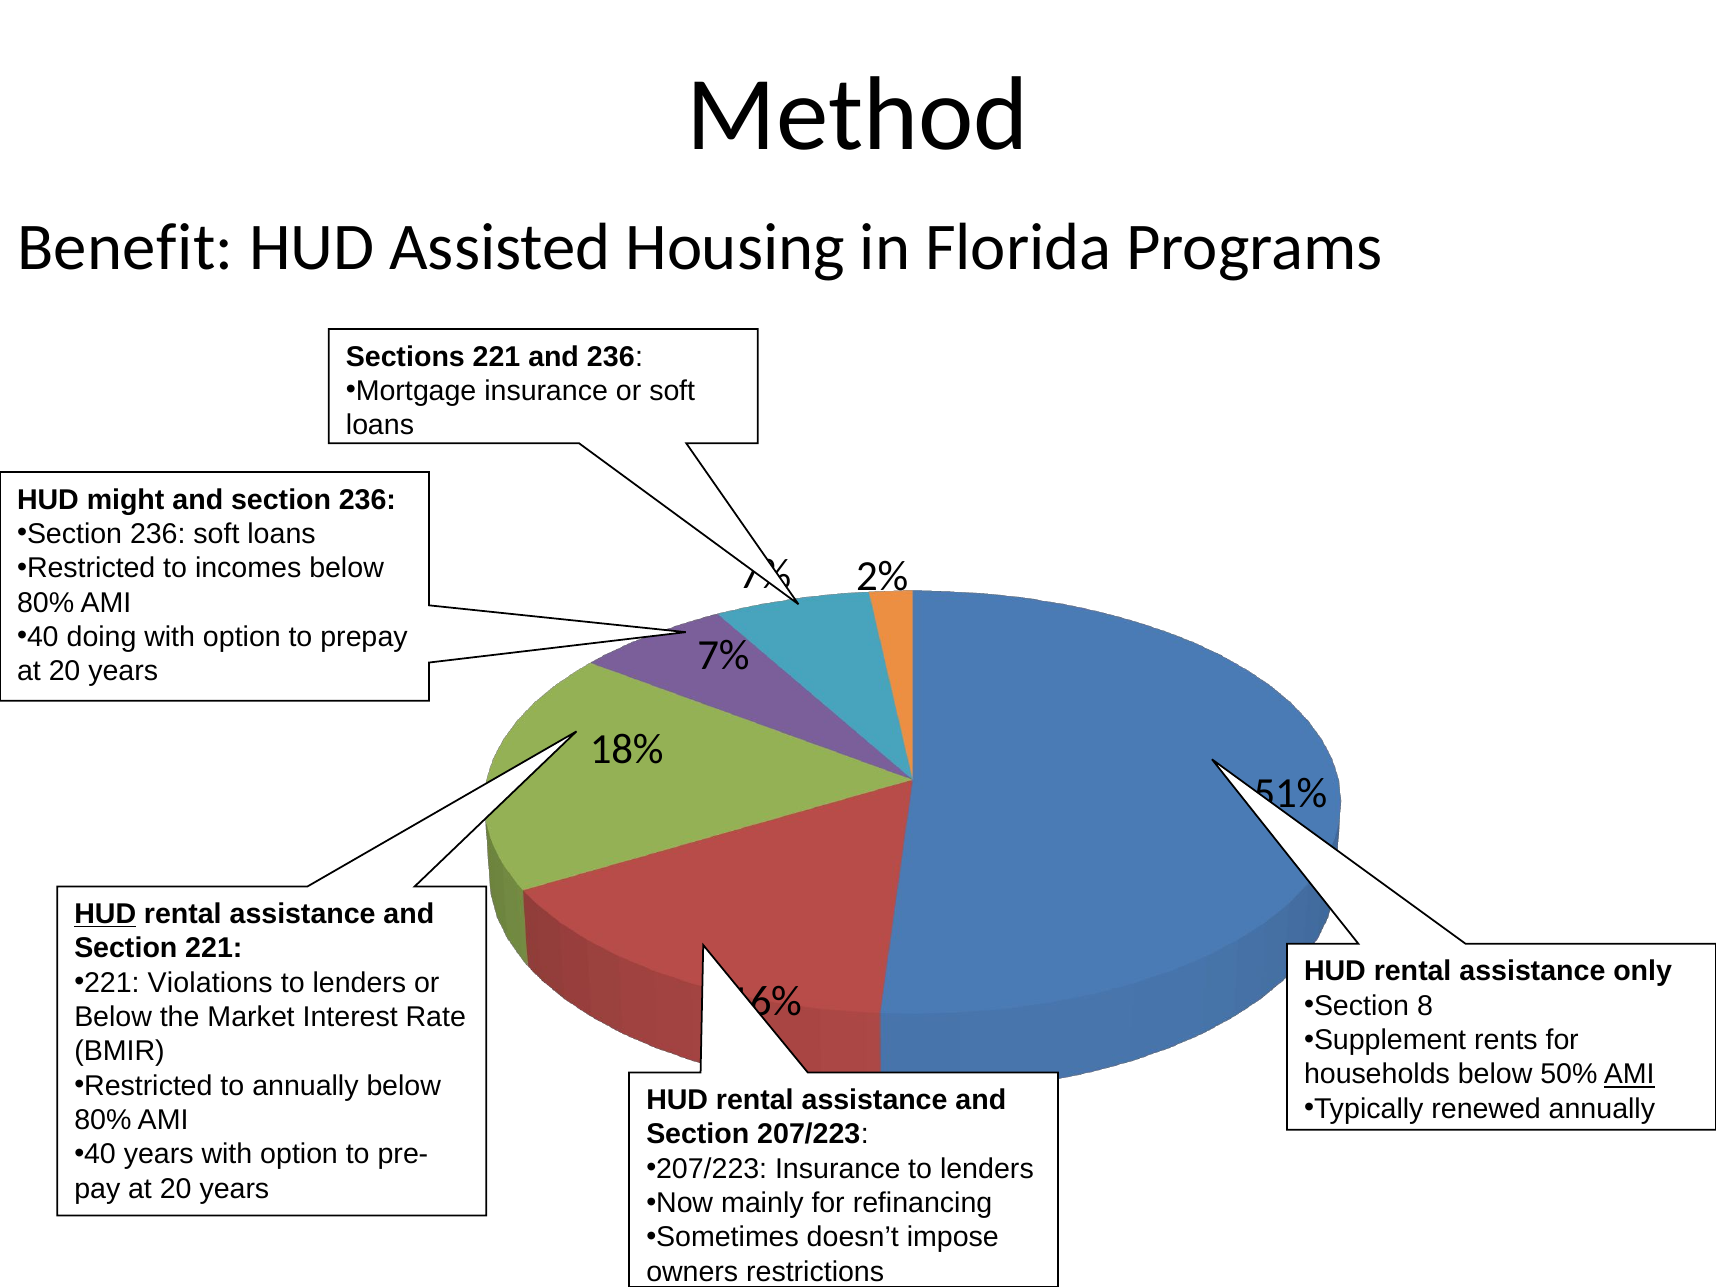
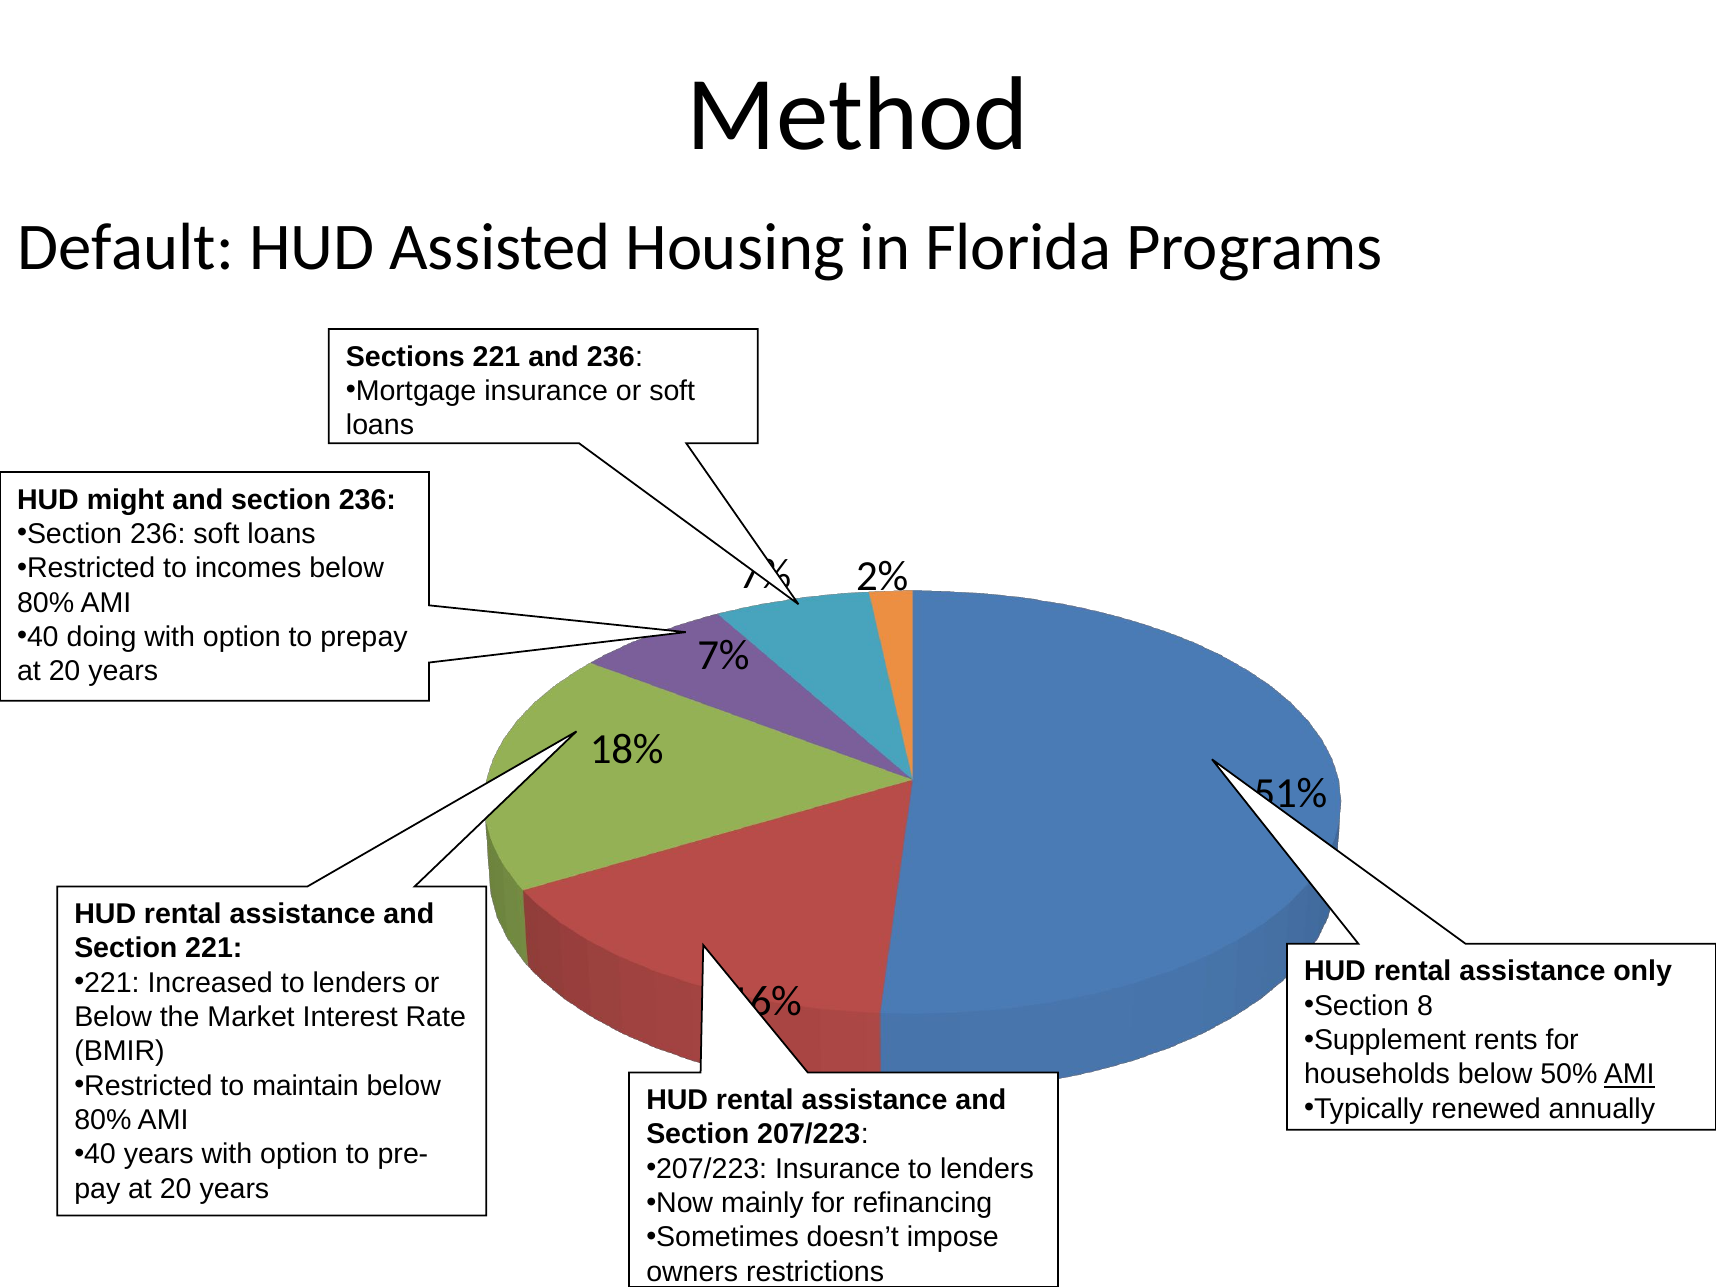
Benefit: Benefit -> Default (126, 248)
HUD underline: present -> none (105, 914)
Violations: Violations -> Increased (210, 983)
to annually: annually -> maintain (306, 1086)
